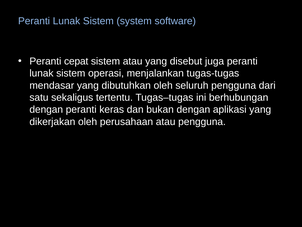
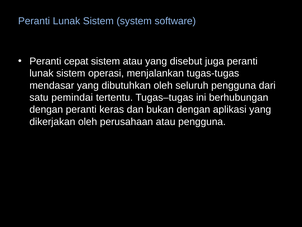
sekaligus: sekaligus -> pemindai (72, 97)
